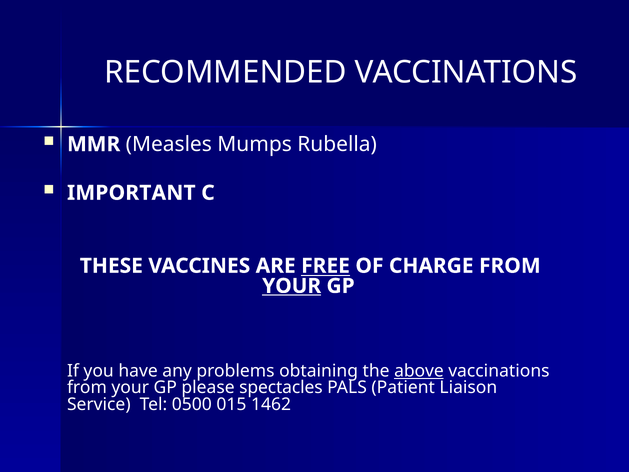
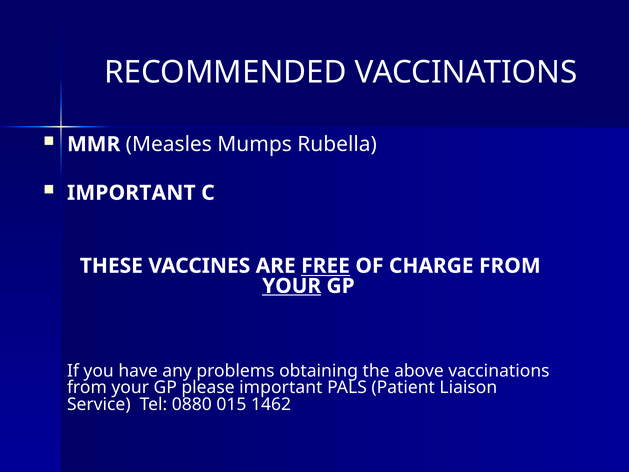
above underline: present -> none (419, 371)
please spectacles: spectacles -> important (281, 387)
0500: 0500 -> 0880 (192, 404)
